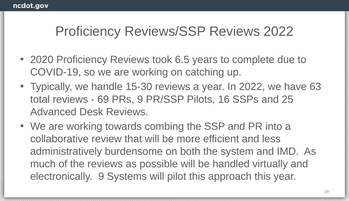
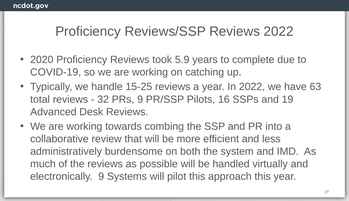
6.5: 6.5 -> 5.9 (182, 60)
15-30: 15-30 -> 15-25 (139, 87)
69: 69 -> 32 (103, 99)
25: 25 -> 19 (288, 99)
